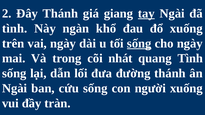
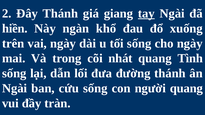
tình: tình -> hiền (15, 28)
sống underline: present -> none (139, 44)
người xuống: xuống -> quang (186, 89)
